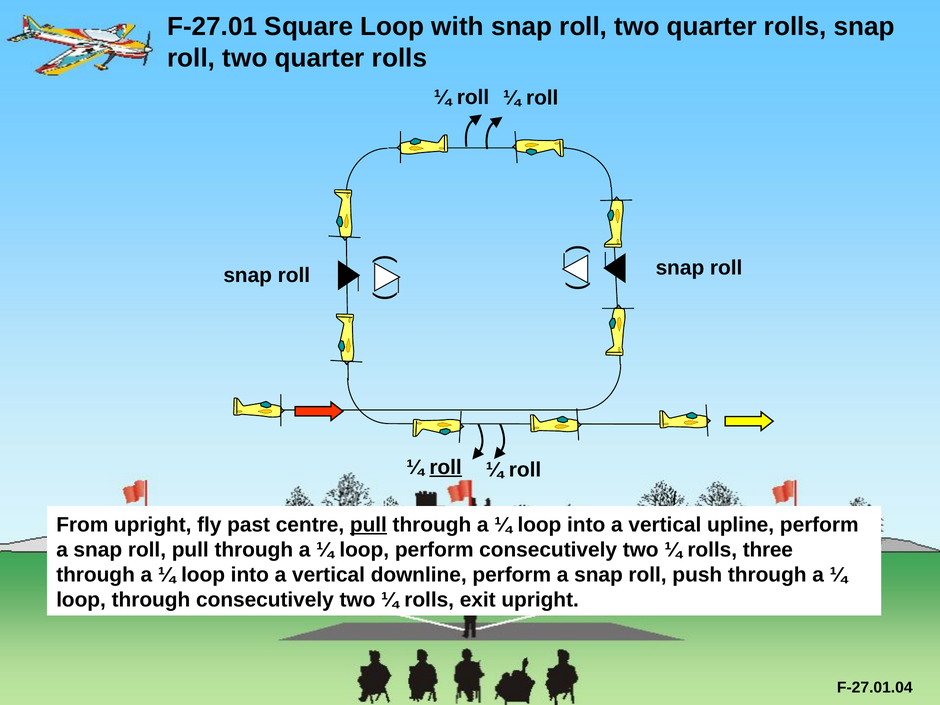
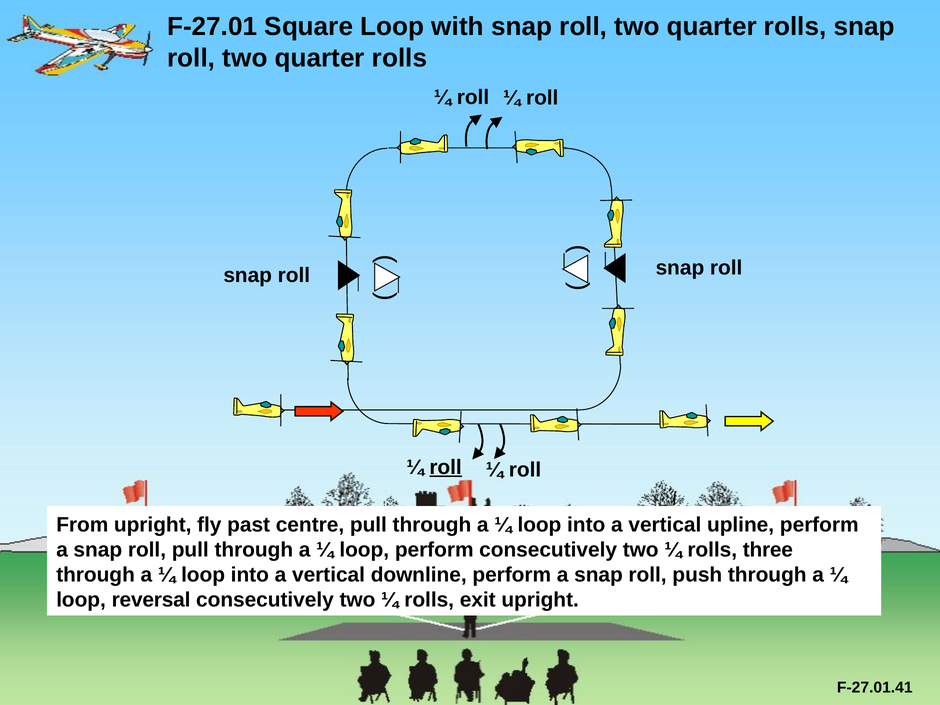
pull underline: present -> none (368, 525)
loop through: through -> reversal (151, 600)
F-27.01.04: F-27.01.04 -> F-27.01.41 (875, 688)
